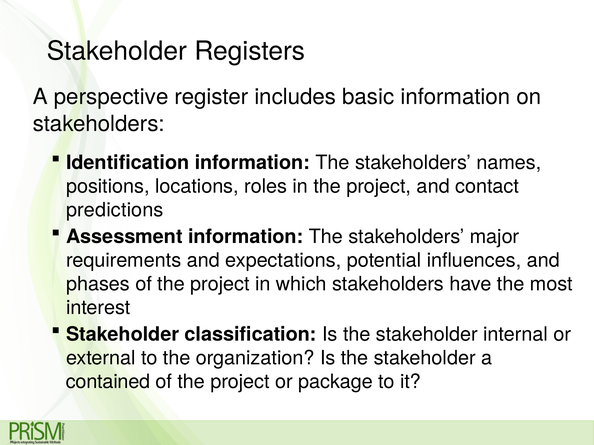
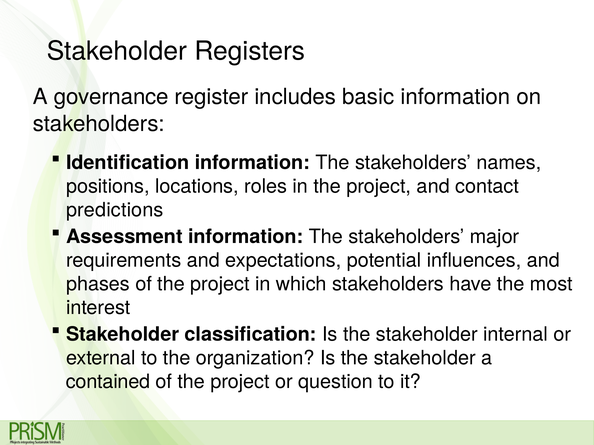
perspective: perspective -> governance (111, 97)
package: package -> question (336, 382)
